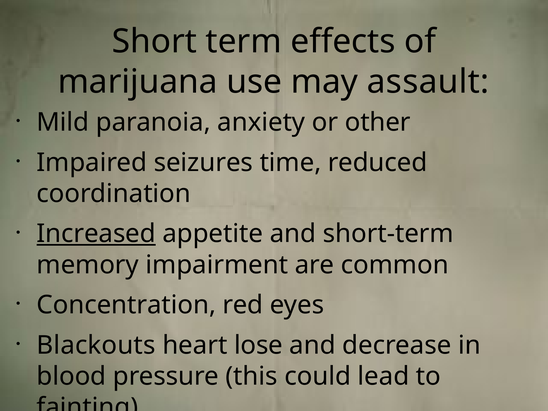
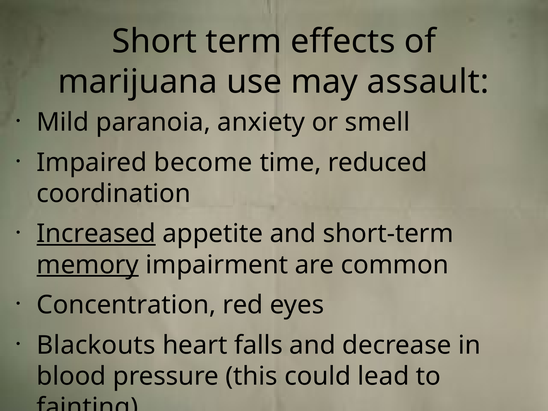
other: other -> smell (378, 122)
seizures: seizures -> become (203, 163)
memory underline: none -> present (88, 265)
lose: lose -> falls (258, 345)
